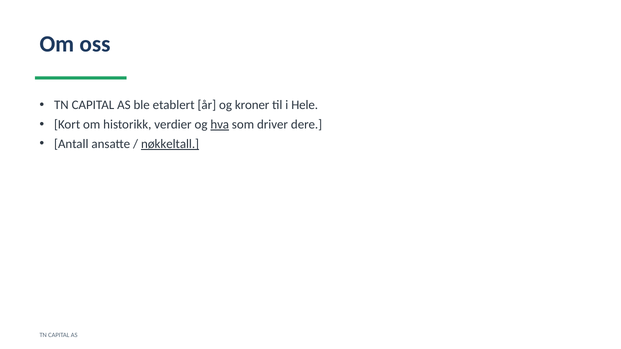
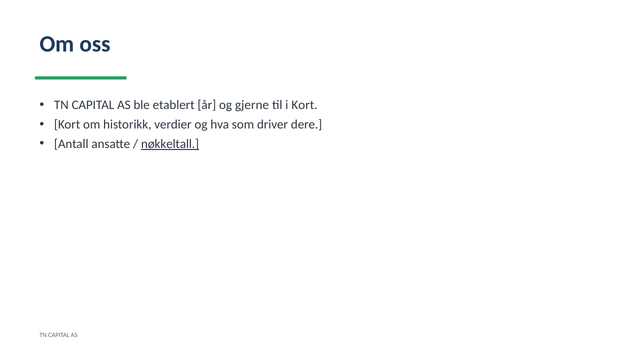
kroner: kroner -> gjerne (252, 105)
i Hele: Hele -> Kort (305, 105)
hva underline: present -> none (220, 125)
